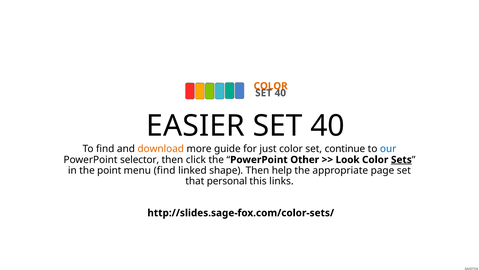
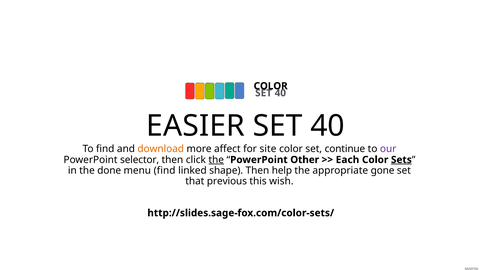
COLOR colour: orange -> black (271, 86)
guide: guide -> affect (227, 149)
just: just -> site (268, 149)
our colour: blue -> purple (388, 149)
the underline: none -> present (216, 159)
Look: Look -> Each (347, 159)
point: point -> done (109, 170)
page: page -> gone (383, 170)
personal: personal -> previous (227, 181)
links: links -> wish (281, 181)
